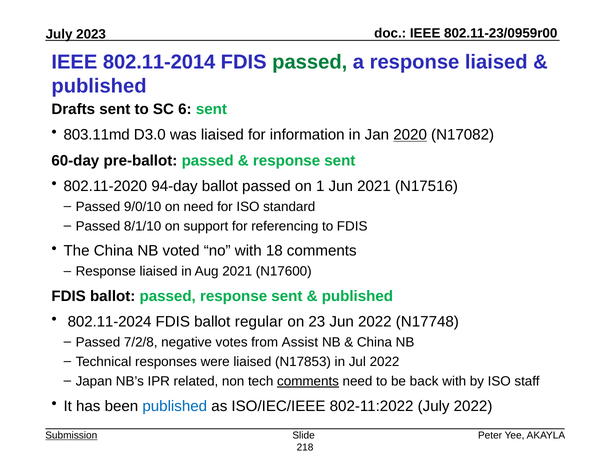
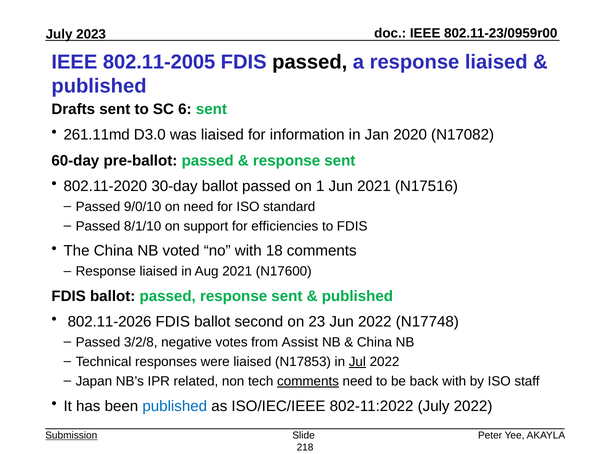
802.11-2014: 802.11-2014 -> 802.11-2005 (159, 62)
passed colour: green -> black (310, 62)
803.11md: 803.11md -> 261.11md (97, 135)
2020 underline: present -> none (410, 135)
94-day: 94-day -> 30-day (175, 186)
referencing: referencing -> efficiencies (285, 226)
802.11-2024: 802.11-2024 -> 802.11-2026 (110, 322)
regular: regular -> second (259, 322)
7/2/8: 7/2/8 -> 3/2/8 (141, 342)
Jul underline: none -> present (357, 362)
